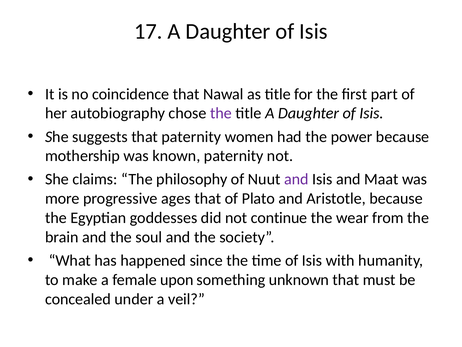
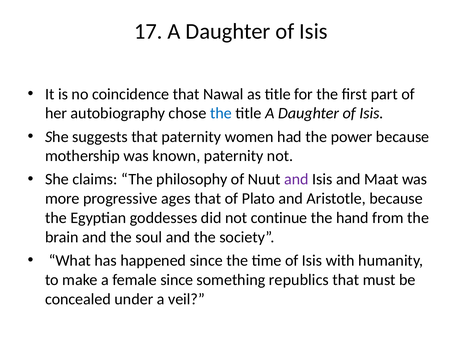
the colour: purple -> blue (221, 113)
wear: wear -> hand (352, 218)
female upon: upon -> since (177, 279)
unknown: unknown -> republics (299, 279)
